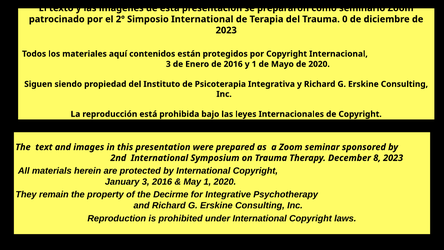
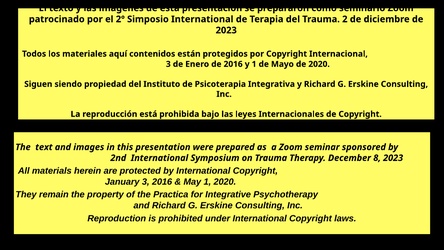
0: 0 -> 2 (345, 19)
Decirme: Decirme -> Practica (171, 194)
